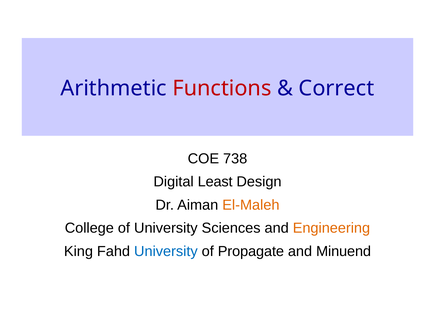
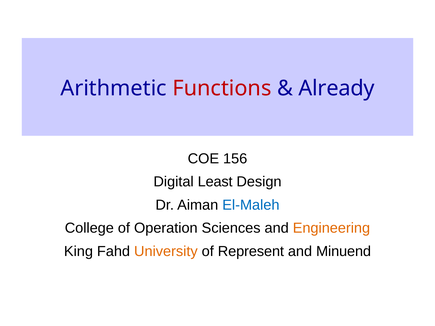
Correct: Correct -> Already (337, 89)
738: 738 -> 156 (235, 159)
El-Maleh colour: orange -> blue (251, 205)
of University: University -> Operation (166, 228)
University colour: blue -> orange (166, 252)
Propagate: Propagate -> Represent (251, 252)
